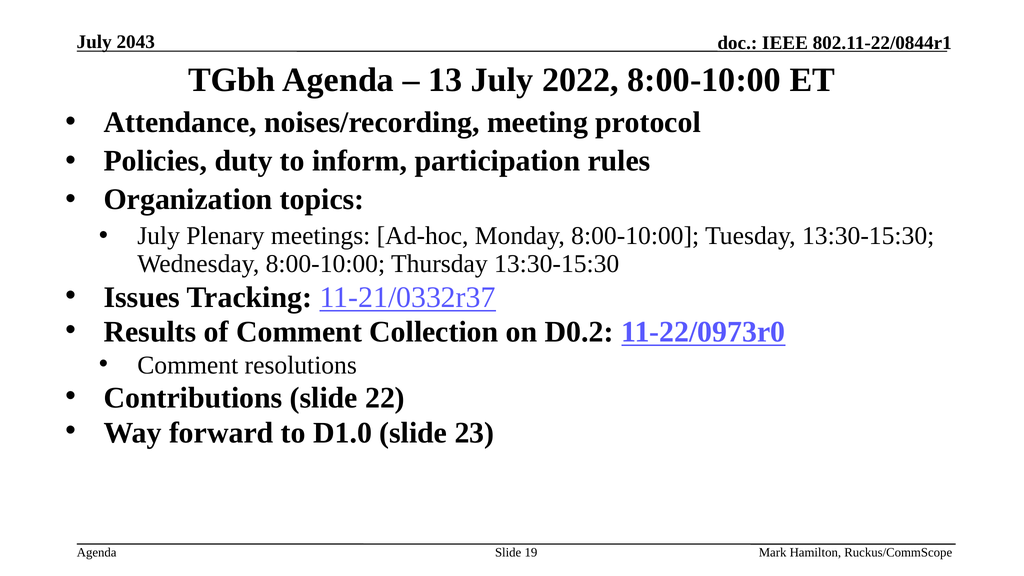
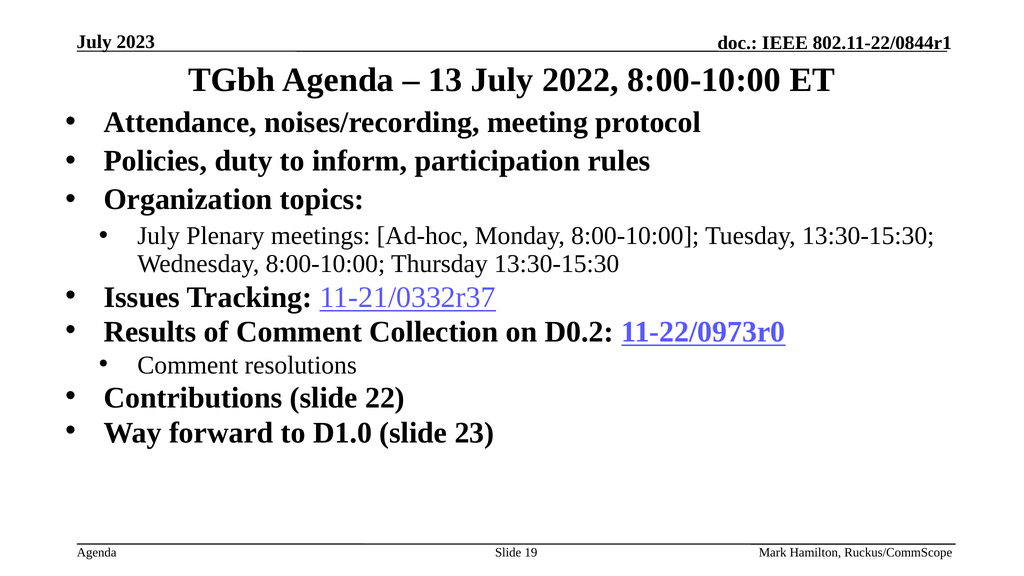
2043: 2043 -> 2023 (136, 42)
